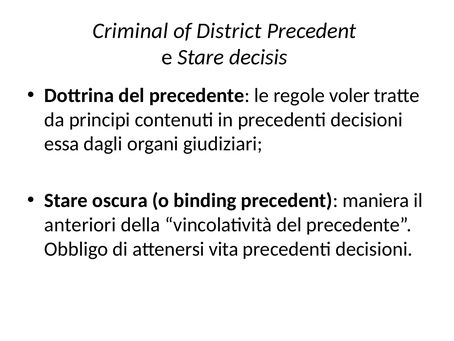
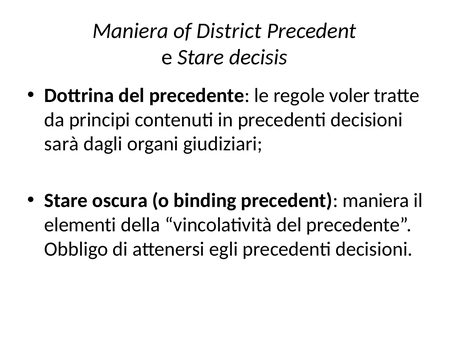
Criminal: Criminal -> Maniera (130, 31)
essa: essa -> sarà (62, 144)
anteriori: anteriori -> elementi (80, 225)
vita: vita -> egli (224, 249)
